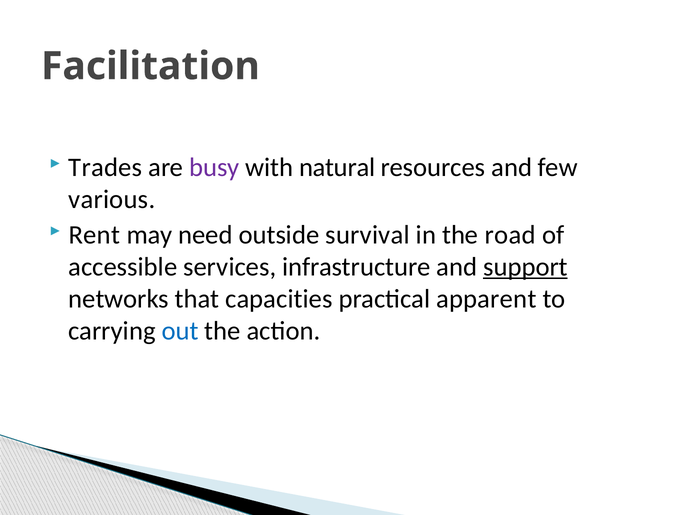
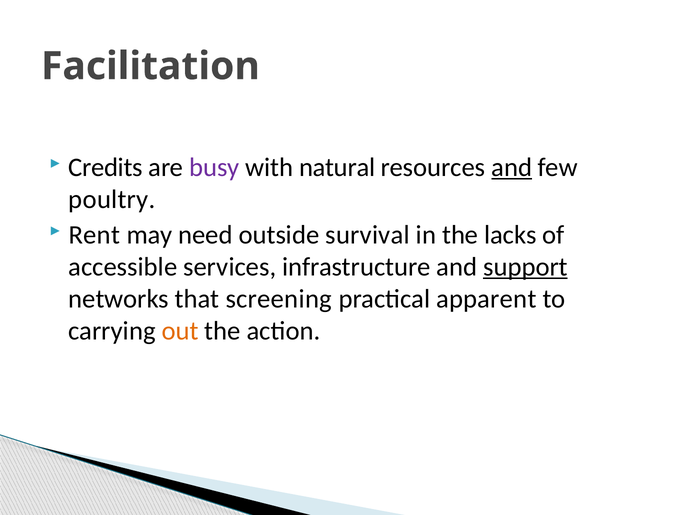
Trades: Trades -> Credits (106, 167)
and underline: none -> present (512, 167)
various: various -> poultry (112, 199)
road: road -> lacks (510, 235)
capacities: capacities -> screening (279, 299)
out colour: blue -> orange (180, 331)
